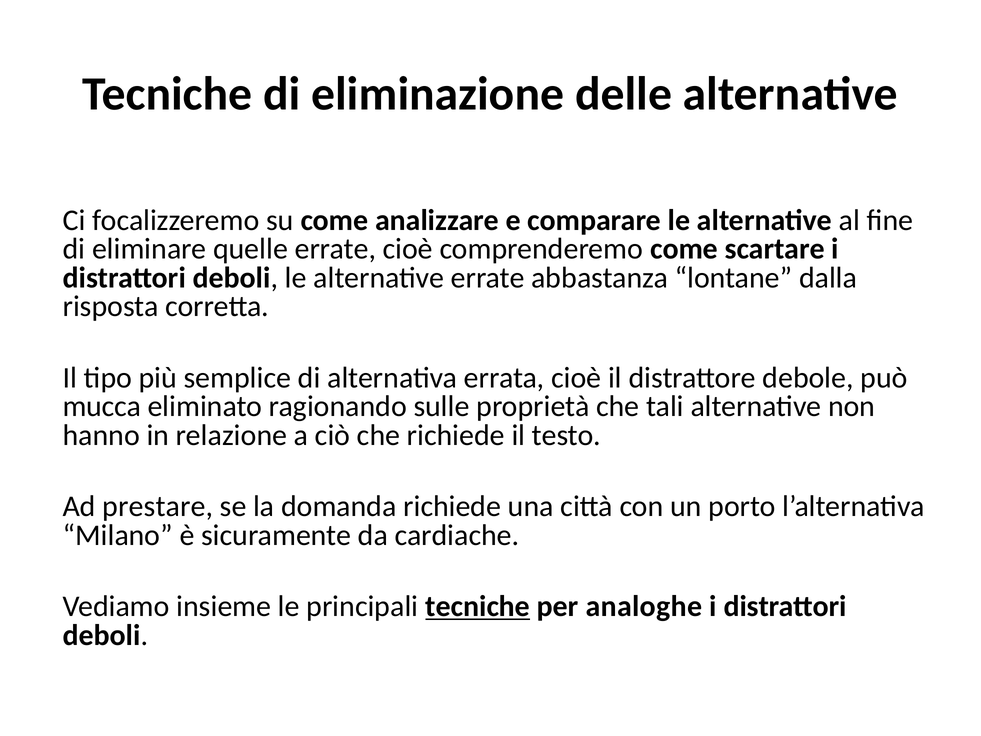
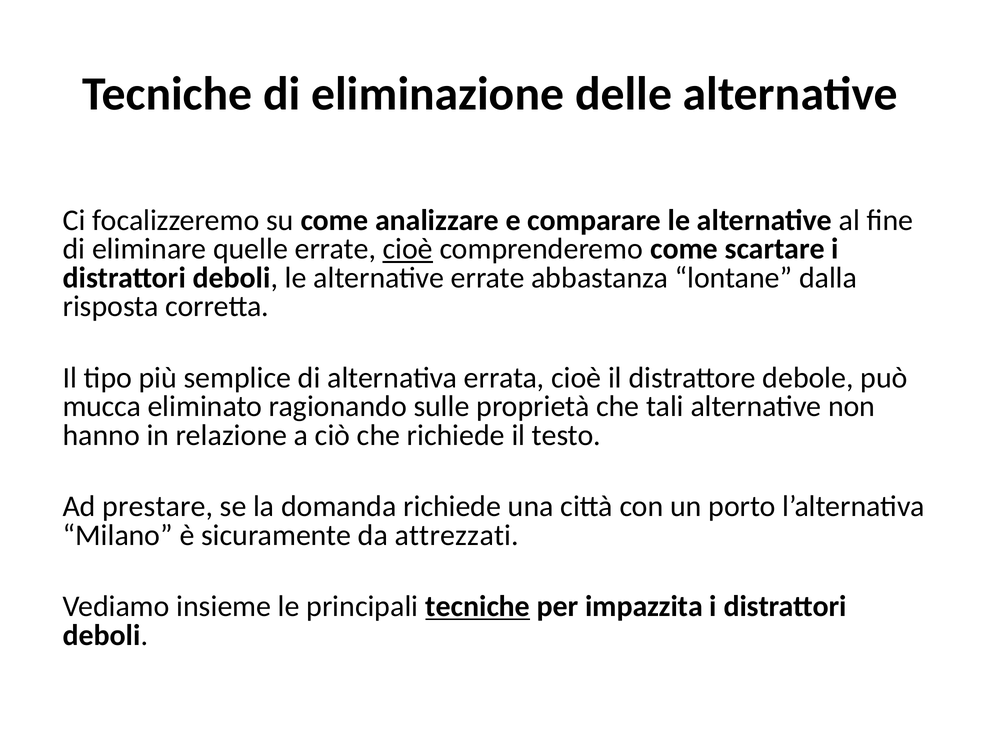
cioè underline: none -> present (408, 249)
cardiache: cardiache -> attrezzati (457, 535)
analoghe: analoghe -> impazzita (644, 606)
